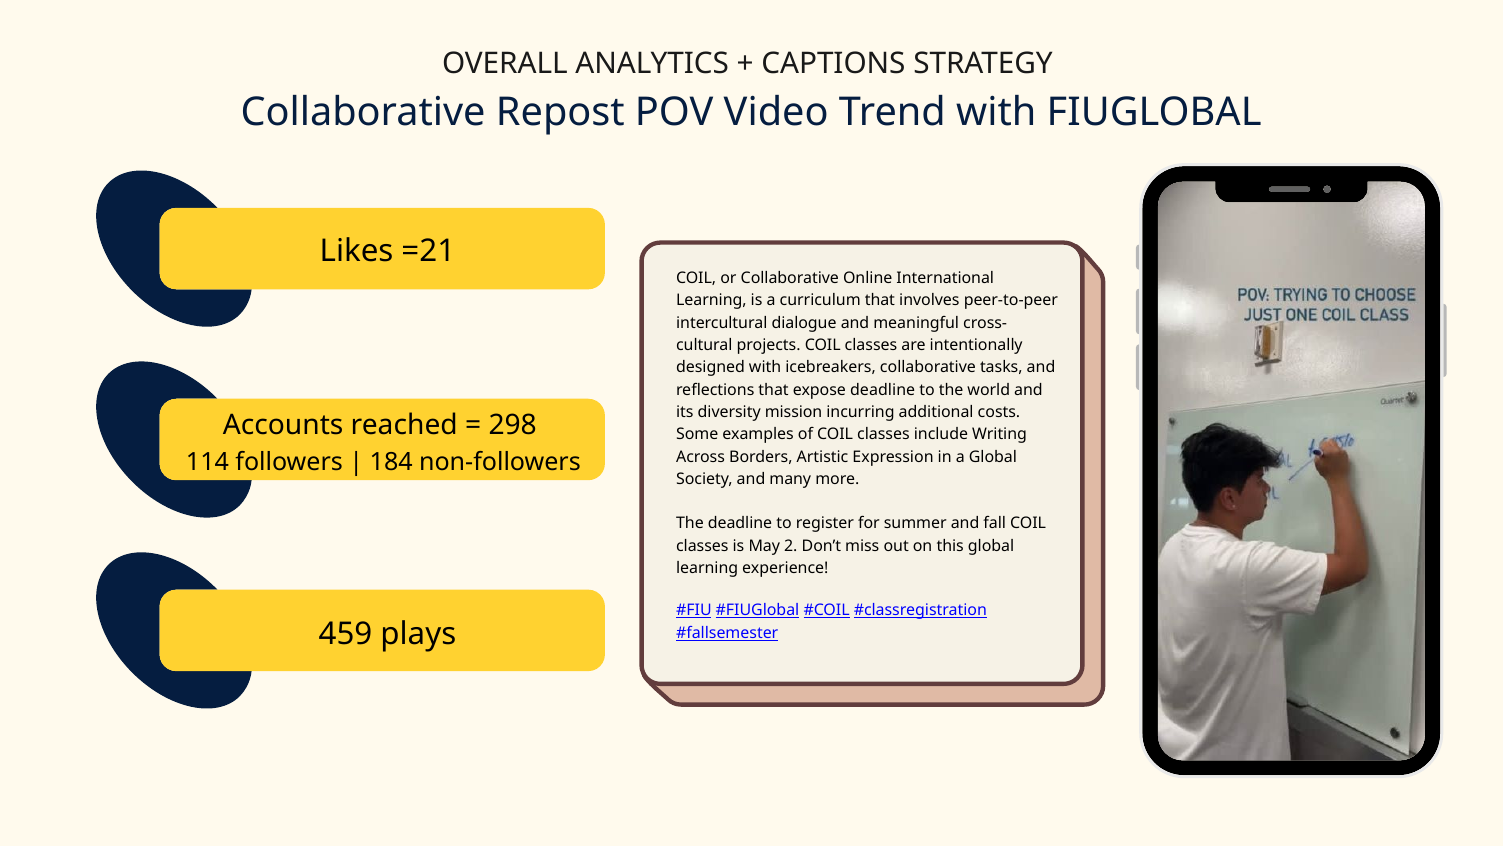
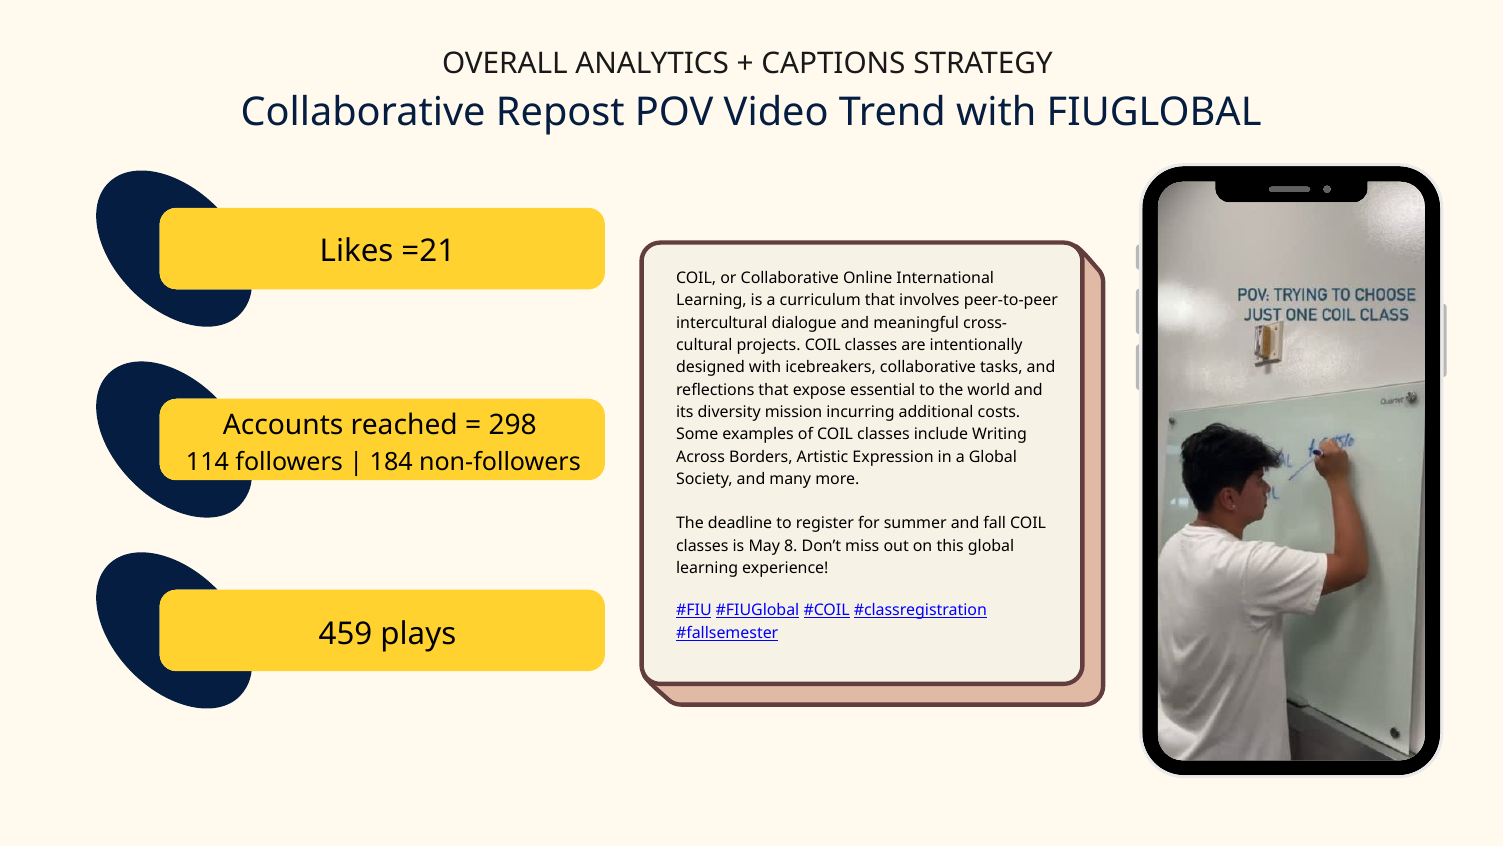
expose deadline: deadline -> essential (883, 390)
2: 2 -> 8 (791, 546)
